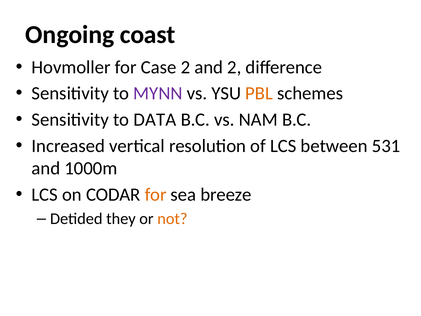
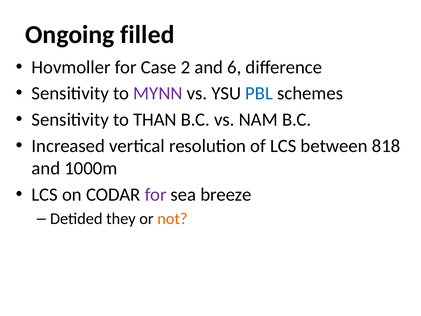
coast: coast -> filled (147, 35)
and 2: 2 -> 6 (234, 67)
PBL colour: orange -> blue (259, 93)
DATA: DATA -> THAN (155, 120)
531: 531 -> 818 (386, 146)
for colour: orange -> purple (156, 195)
